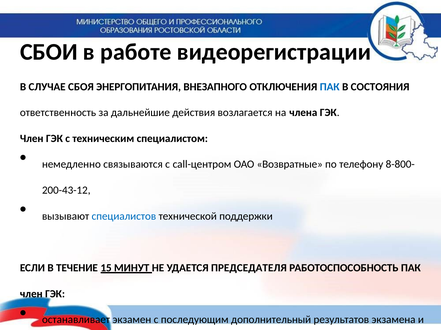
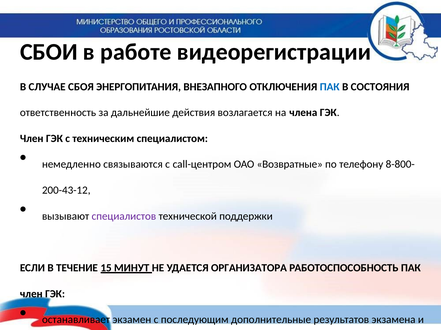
специалистов colour: blue -> purple (124, 217)
УДАЕТСЯ ПРЕДСЕДАТЕЛЯ: ПРЕДСЕДАТЕЛЯ -> ОРГАНИЗАТОРА (249, 268)
дополнительный: дополнительный -> дополнительные (271, 320)
